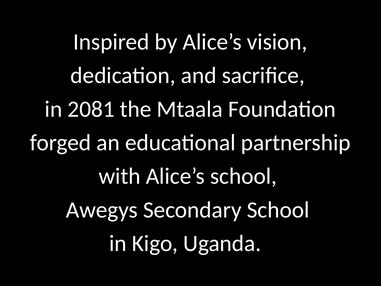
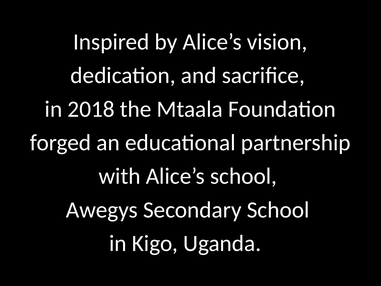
2081: 2081 -> 2018 (91, 109)
